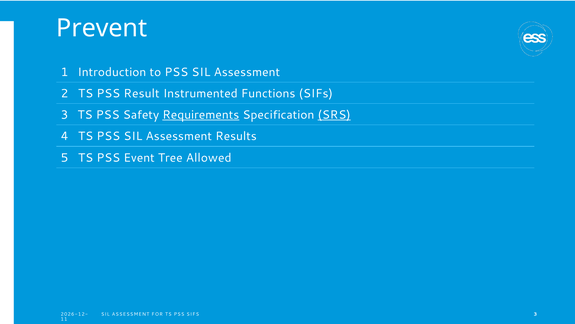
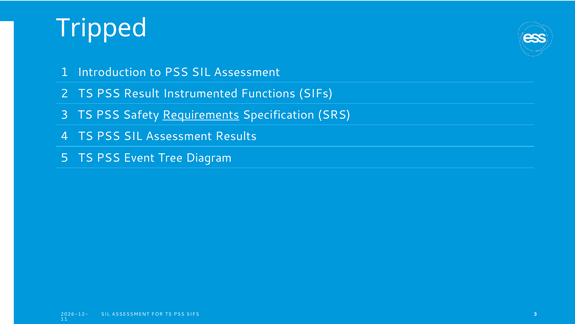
Prevent: Prevent -> Tripped (102, 28)
SRS underline: present -> none (334, 115)
Allowed: Allowed -> Diagram (209, 157)
